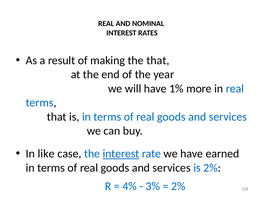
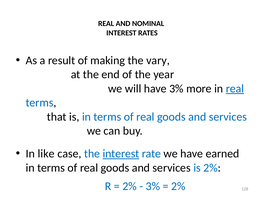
the that: that -> vary (158, 60)
have 1%: 1% -> 3% (176, 89)
real underline: none -> present (235, 89)
4%: 4% -> 2% (130, 186)
